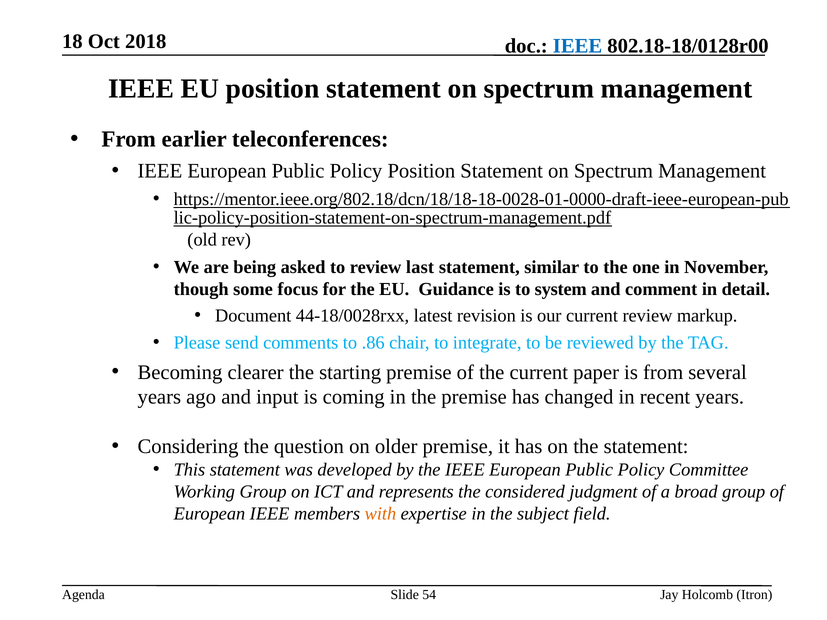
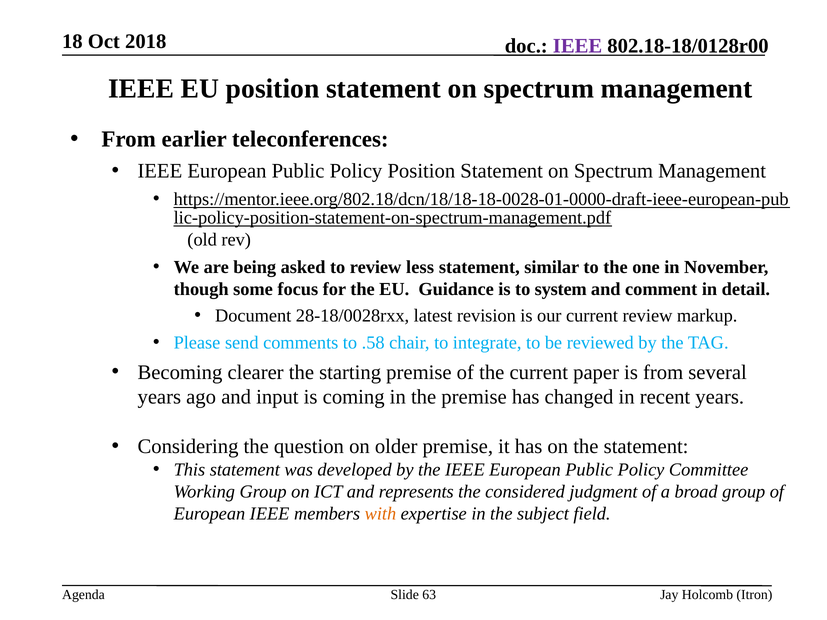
IEEE colour: blue -> purple (578, 46)
last: last -> less (420, 267)
44-18/0028rxx: 44-18/0028rxx -> 28-18/0028rxx (353, 316)
.86: .86 -> .58 (373, 343)
54: 54 -> 63 (429, 595)
